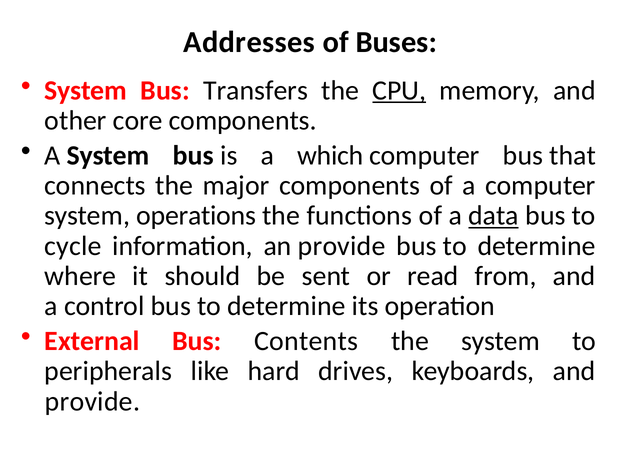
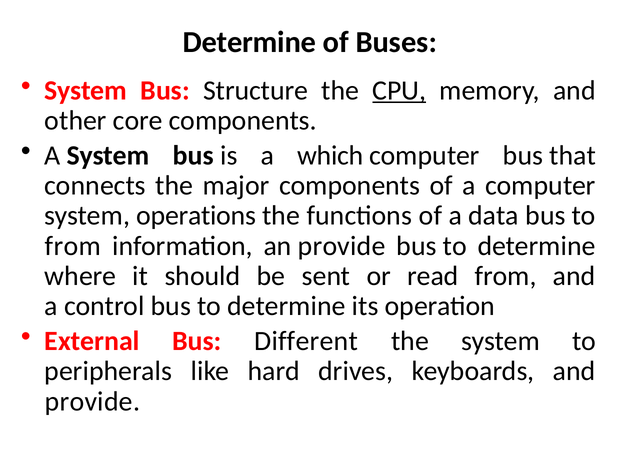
Addresses: Addresses -> Determine (249, 42)
Transfers: Transfers -> Structure (256, 90)
data underline: present -> none (494, 216)
cycle: cycle -> from (73, 246)
Contents: Contents -> Different (306, 341)
